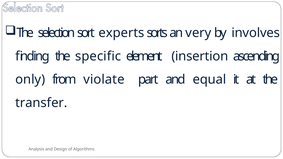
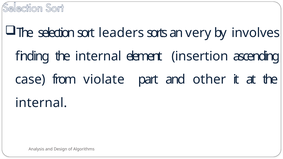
experts: experts -> leaders (121, 33)
finding the specific: specific -> internal (98, 56)
only: only -> case (30, 80)
equal: equal -> other (209, 80)
transfer: transfer -> internal (41, 103)
